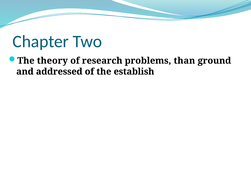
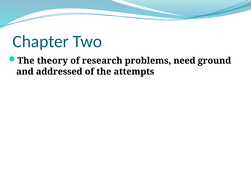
than: than -> need (184, 60)
establish: establish -> attempts (134, 71)
